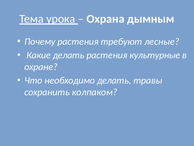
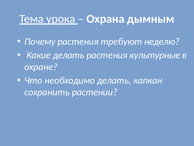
лесные: лесные -> неделю (162, 41)
травы: травы -> капкан (148, 80)
колпаком: колпаком -> растении (95, 92)
